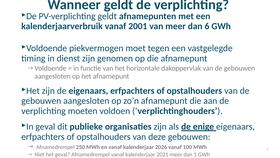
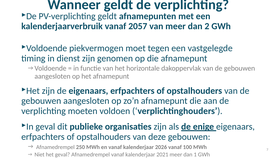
2001: 2001 -> 2057 (138, 26)
6: 6 -> 2 (207, 26)
